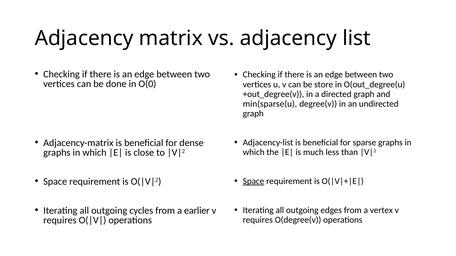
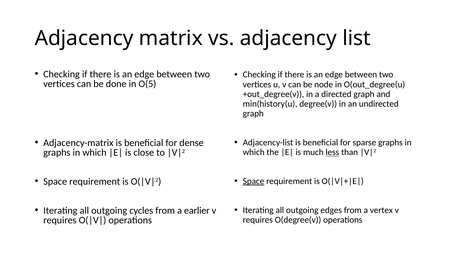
O(0: O(0 -> O(5 (147, 84)
store: store -> node (324, 85)
min(sparse(u: min(sparse(u -> min(history(u (270, 104)
less underline: none -> present (332, 153)
